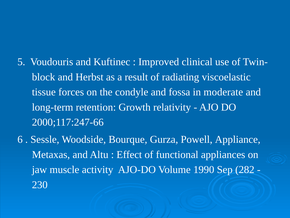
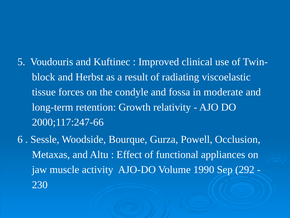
Appliance: Appliance -> Occlusion (238, 139)
282: 282 -> 292 (245, 169)
